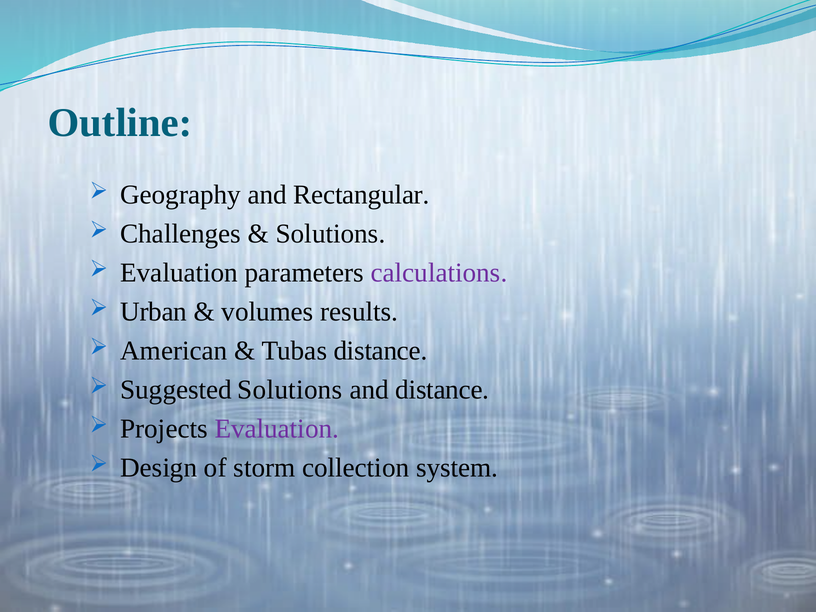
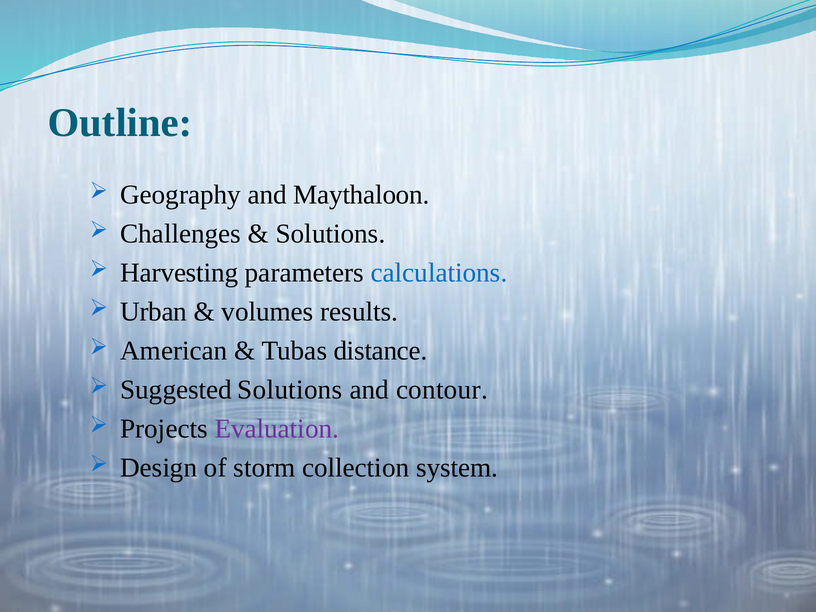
Rectangular: Rectangular -> Maythaloon (361, 195)
Evaluation: Evaluation -> Harvesting (179, 273)
calculations colour: purple -> blue (439, 273)
and distance: distance -> contour (442, 390)
